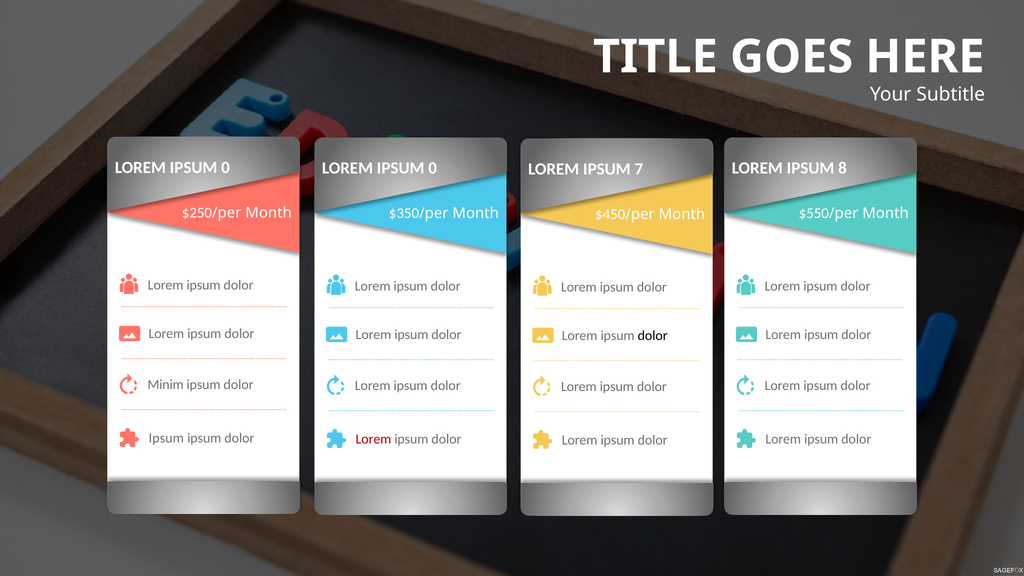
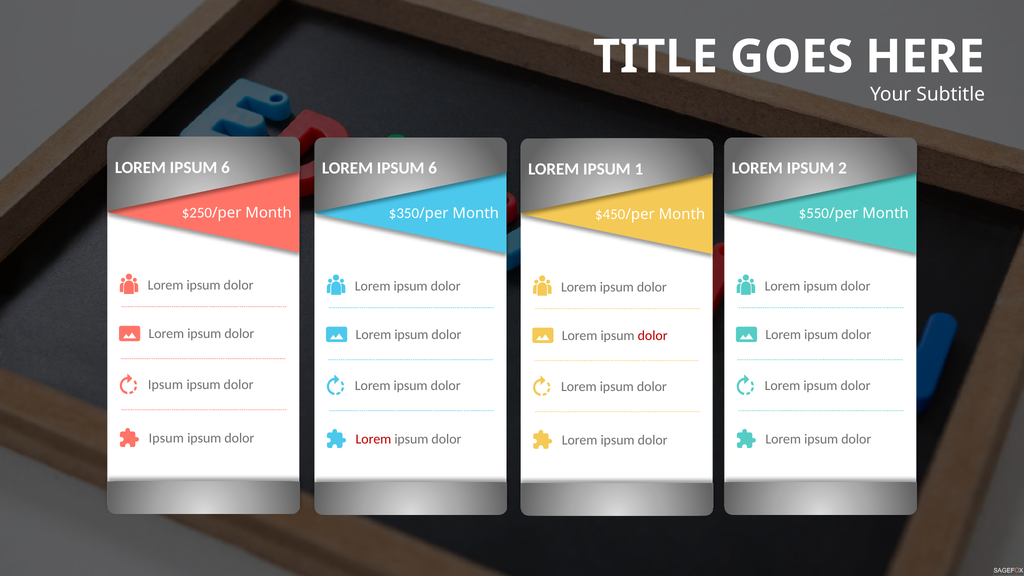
0: 0 -> 6 (226, 167)
0: 0 -> 6 (433, 168)
8: 8 -> 2 (842, 168)
7: 7 -> 1 (639, 169)
dolor colour: black -> red (653, 336)
Minim: Minim -> Ipsum (165, 385)
